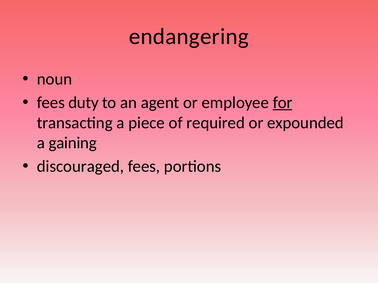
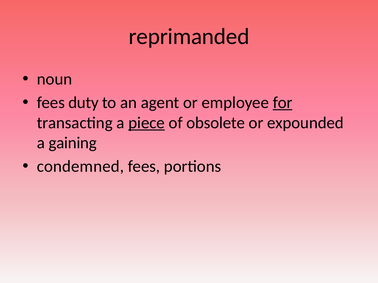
endangering: endangering -> reprimanded (189, 37)
piece underline: none -> present (147, 123)
required: required -> obsolete (216, 123)
discouraged: discouraged -> condemned (80, 167)
